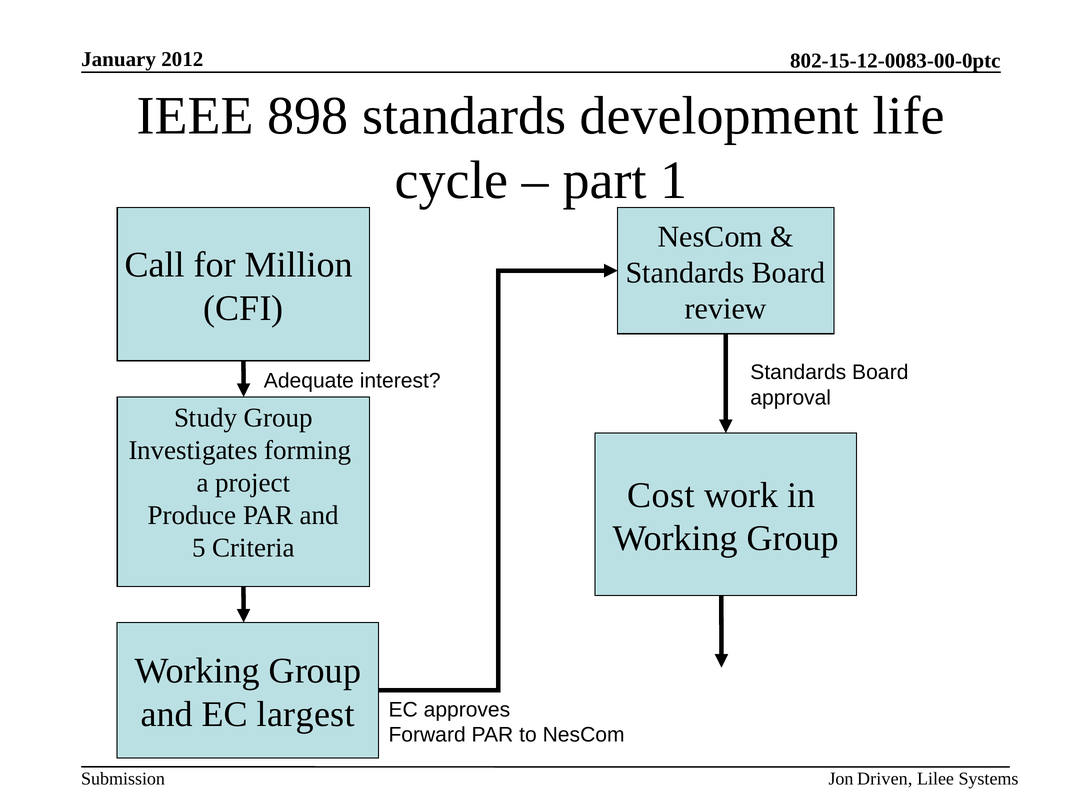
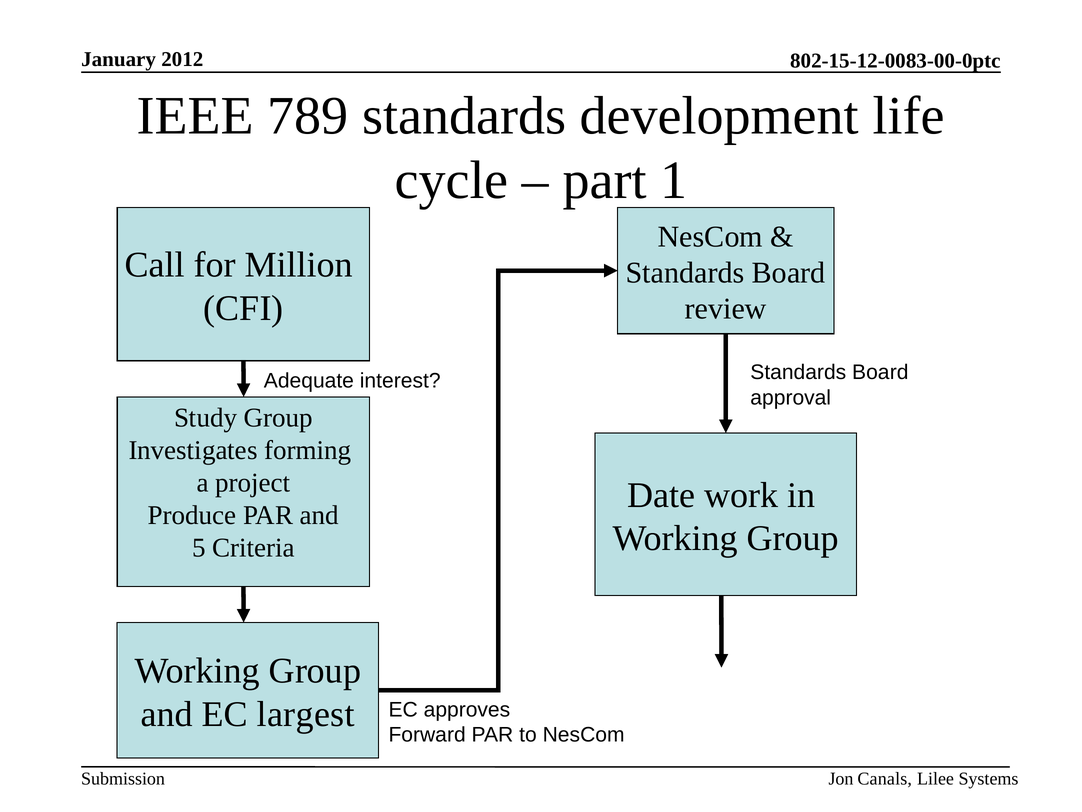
898: 898 -> 789 (308, 116)
Cost: Cost -> Date (661, 495)
Driven: Driven -> Canals (885, 778)
